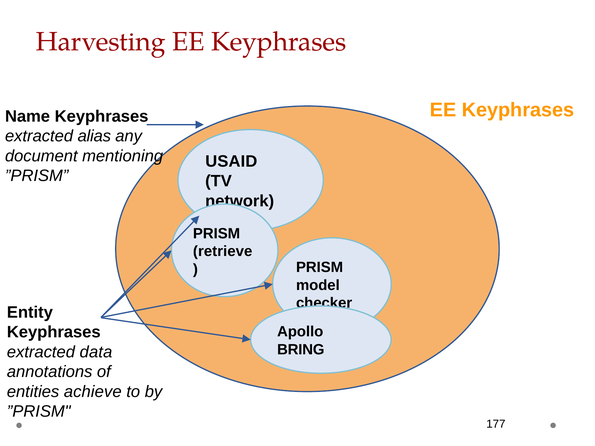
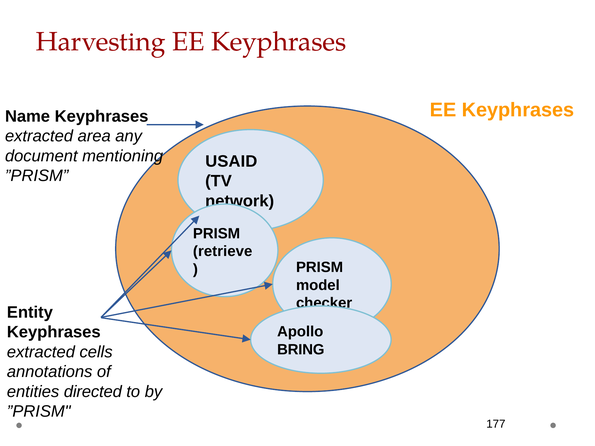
alias: alias -> area (94, 136)
data: data -> cells (96, 352)
achieve: achieve -> directed (93, 392)
